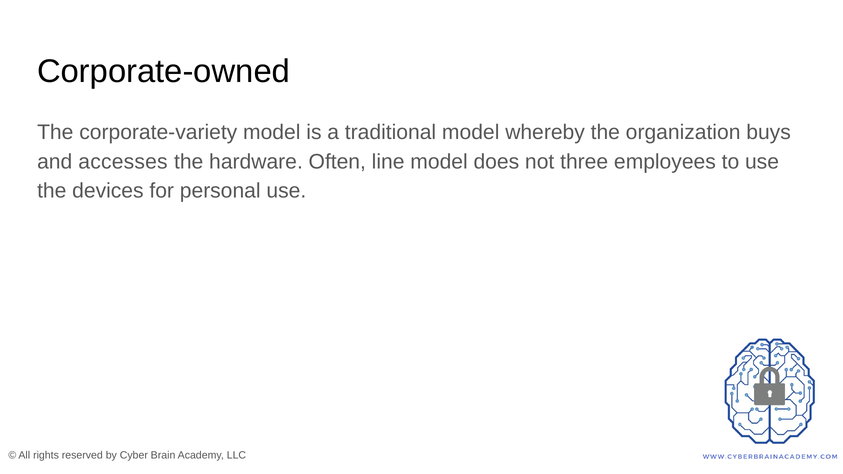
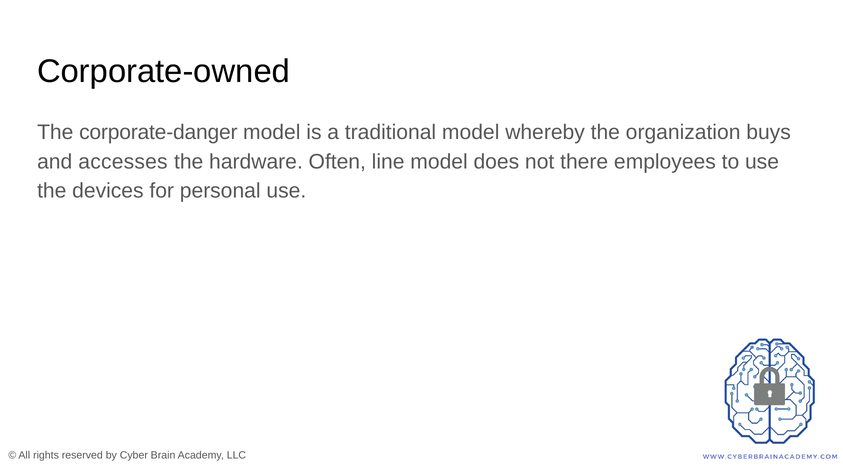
corporate-variety: corporate-variety -> corporate-danger (158, 133)
three: three -> there (584, 162)
